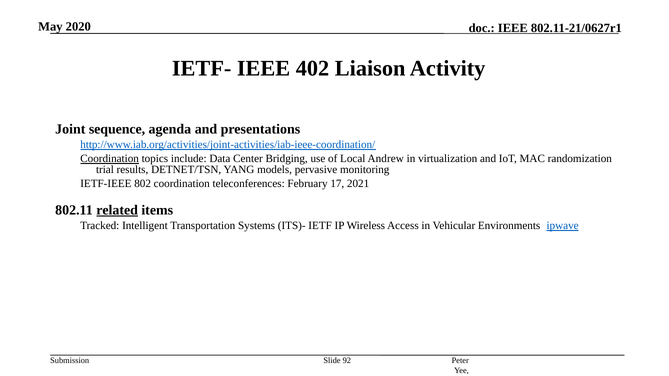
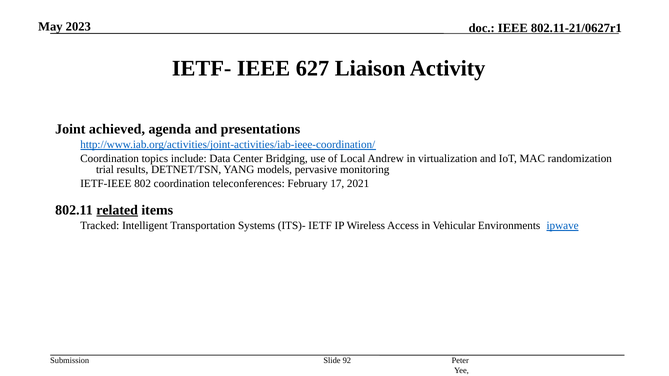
2020: 2020 -> 2023 (78, 27)
402: 402 -> 627 (313, 68)
sequence: sequence -> achieved (117, 129)
Coordination underline: present -> none (110, 159)
